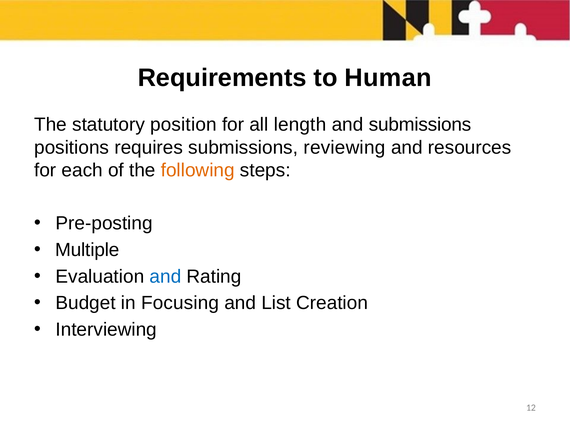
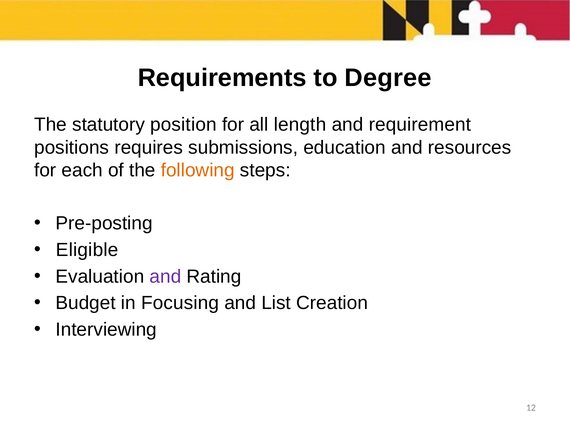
Human: Human -> Degree (388, 78)
and submissions: submissions -> requirement (420, 125)
reviewing: reviewing -> education (345, 148)
Multiple: Multiple -> Eligible (87, 250)
and colour: blue -> purple (165, 277)
